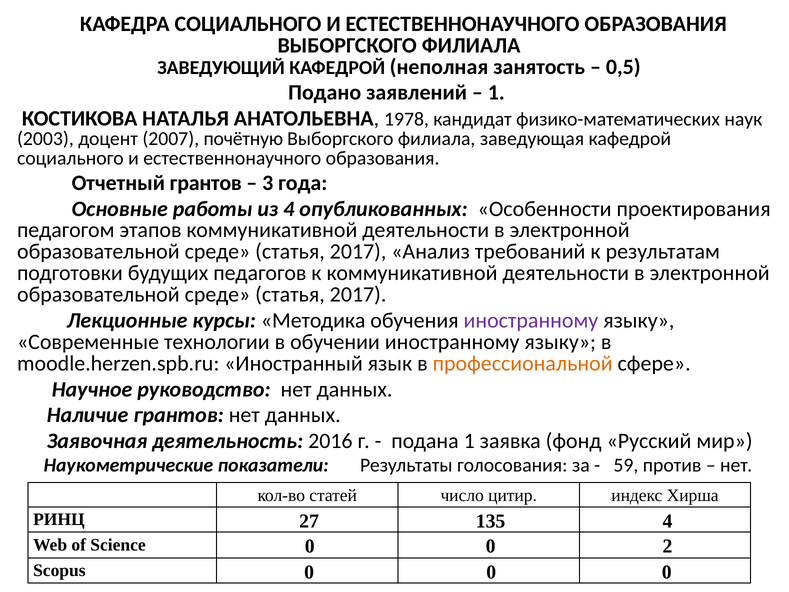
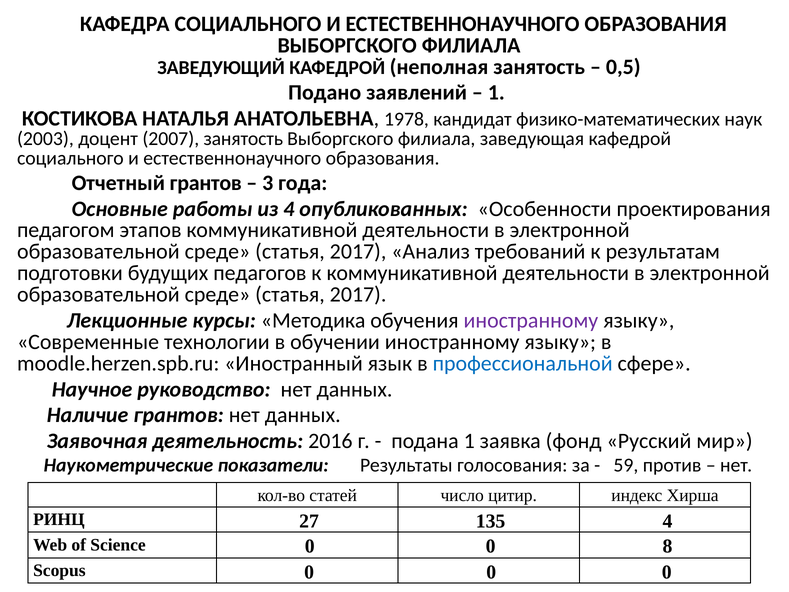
2007 почётную: почётную -> занятость (243, 139)
профессиональной colour: orange -> blue (523, 363)
2: 2 -> 8 (667, 546)
